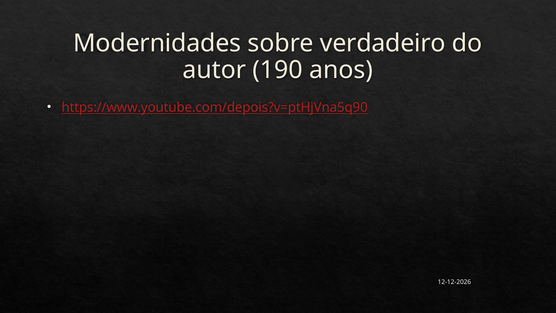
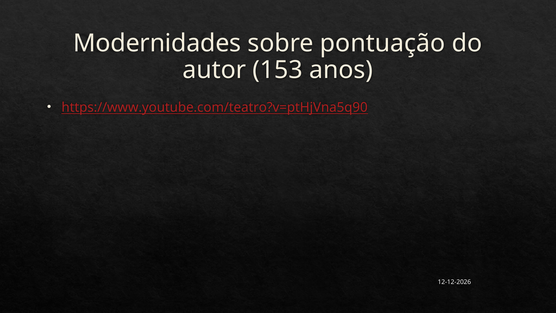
verdadeiro: verdadeiro -> pontuação (383, 43)
190: 190 -> 153 (278, 70)
https://www.youtube.com/depois?v=ptHjVna5q90: https://www.youtube.com/depois?v=ptHjVna5q90 -> https://www.youtube.com/teatro?v=ptHjVna5q90 (215, 108)
